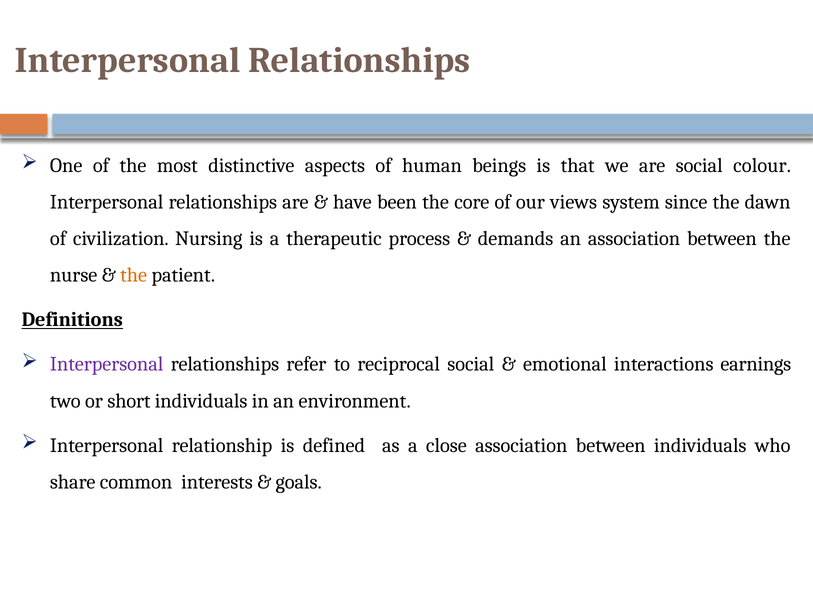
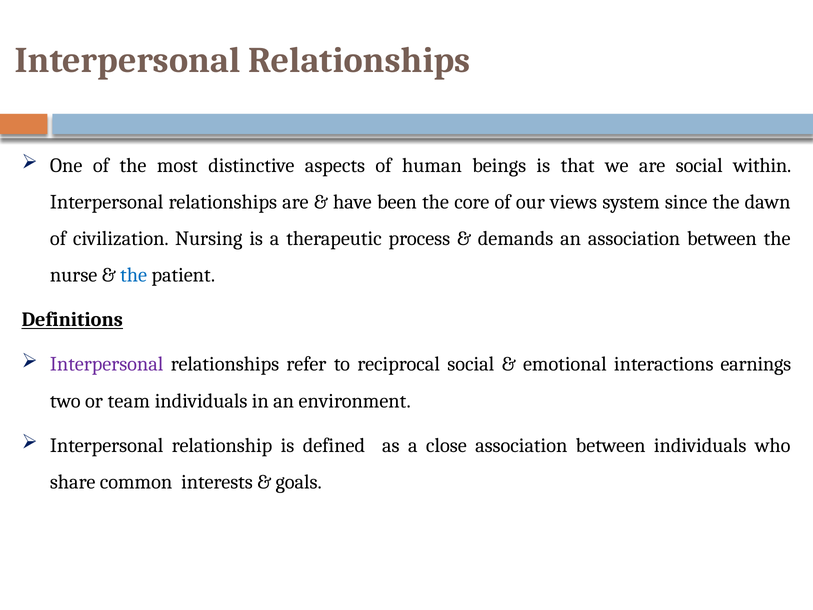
colour: colour -> within (762, 165)
the colour: orange -> blue (134, 275)
short: short -> team (129, 401)
